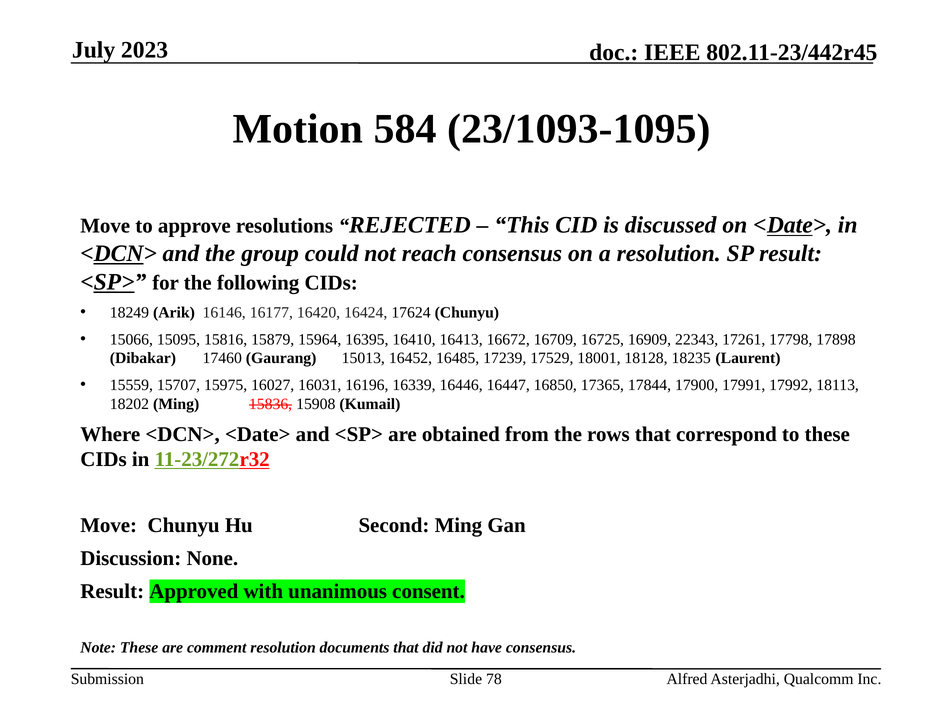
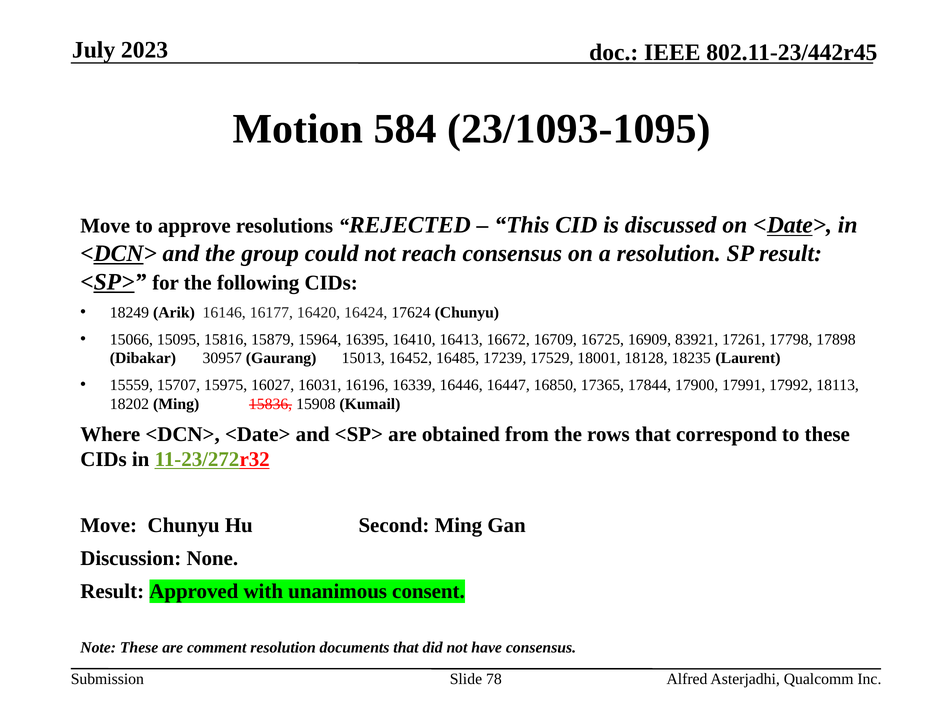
22343: 22343 -> 83921 (697, 339)
17460: 17460 -> 30957 (222, 358)
